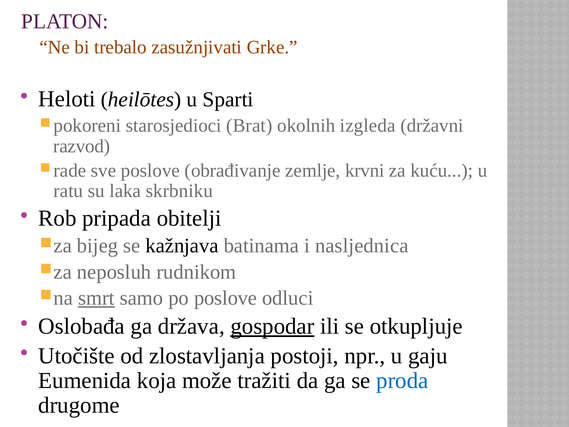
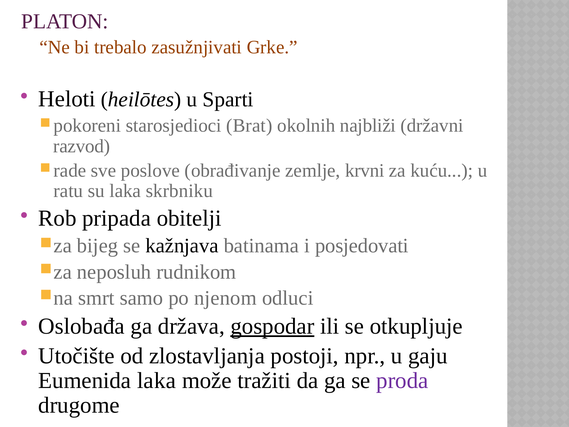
izgleda: izgleda -> najbliži (368, 126)
nasljednica: nasljednica -> posjedovati (362, 246)
smrt underline: present -> none (96, 298)
po poslove: poslove -> njenom (225, 298)
Eumenida koja: koja -> laka (156, 380)
proda colour: blue -> purple (402, 380)
